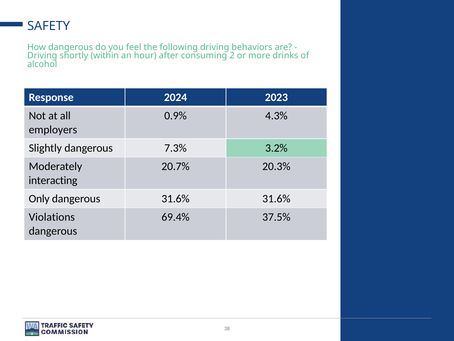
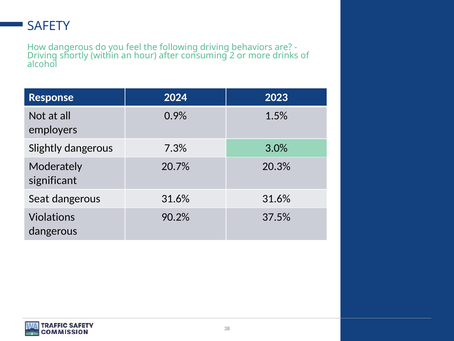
4.3%: 4.3% -> 1.5% (276, 116)
3.2%: 3.2% -> 3.0% (276, 148)
interacting: interacting -> significant (53, 180)
Only: Only -> Seat (39, 198)
69.4%: 69.4% -> 90.2% (176, 217)
